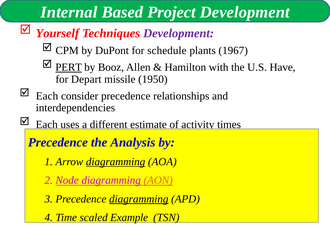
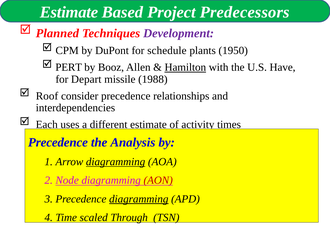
Internal: Internal -> Estimate (69, 12)
Project Development: Development -> Predecessors (245, 12)
Yourself: Yourself -> Planned (57, 33)
1967: 1967 -> 1950 (233, 51)
PERT underline: present -> none (69, 67)
Hamilton underline: none -> present (185, 67)
1950: 1950 -> 1988 (153, 79)
Each: Each -> Roof (47, 96)
AON colour: orange -> red (158, 181)
Example: Example -> Through (129, 218)
